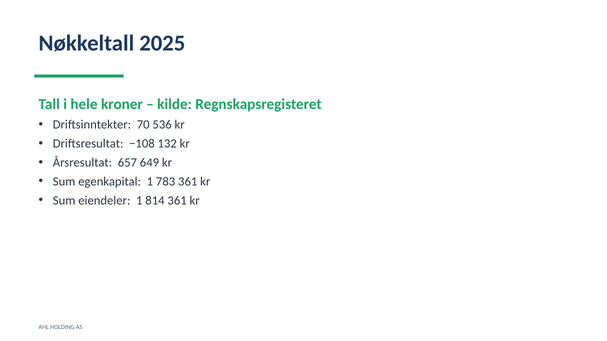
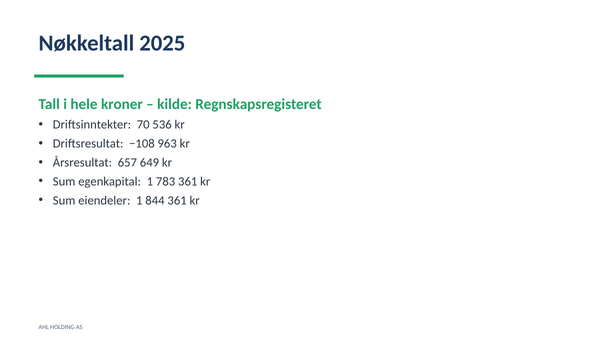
132: 132 -> 963 (167, 144)
814: 814 -> 844 (155, 201)
